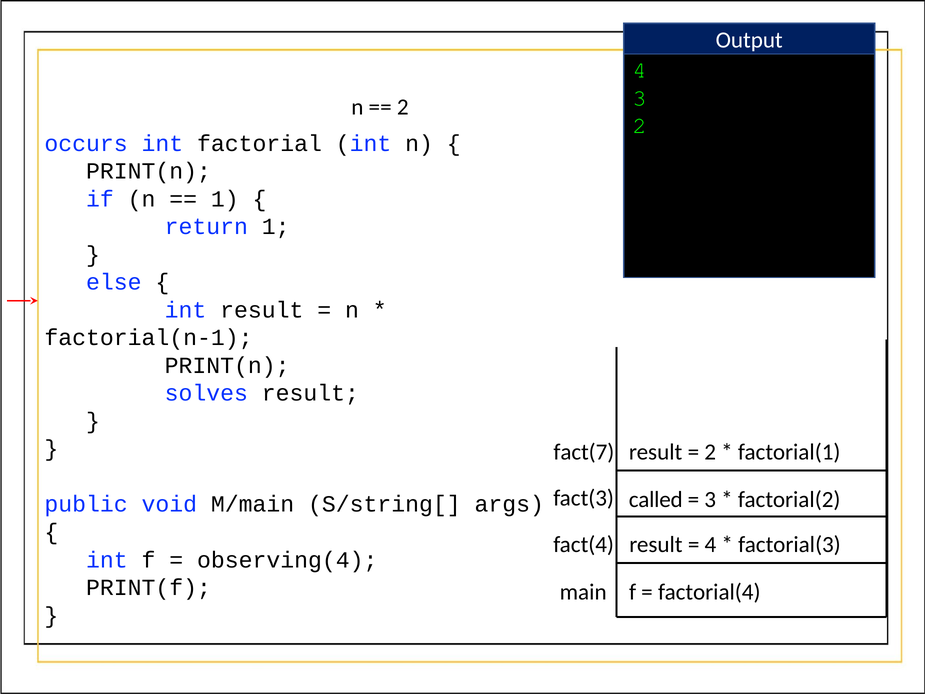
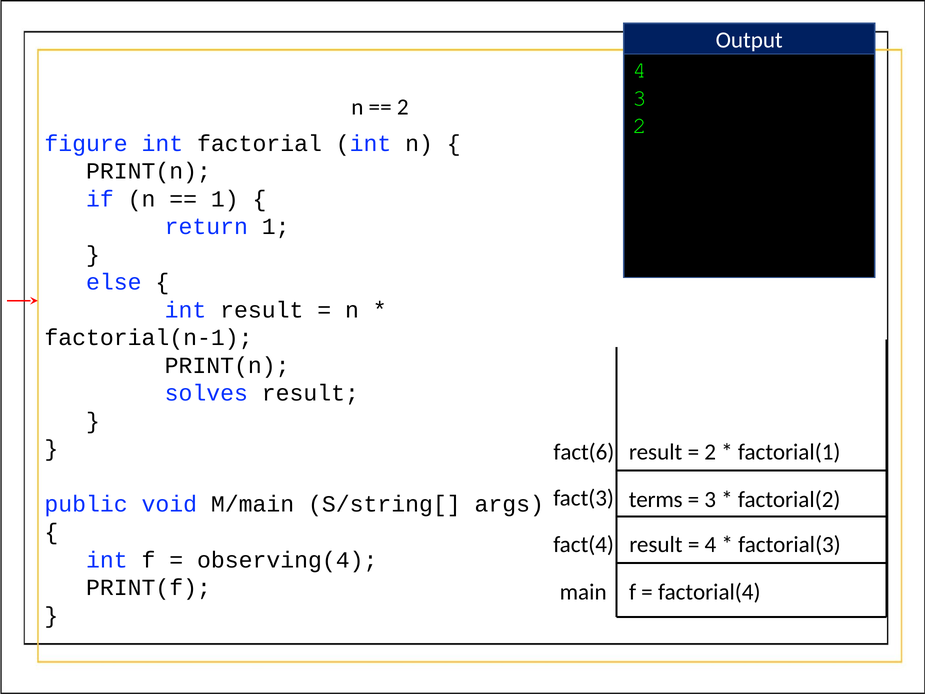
occurs: occurs -> figure (86, 143)
fact(7: fact(7 -> fact(6 (584, 452)
called: called -> terms (656, 499)
